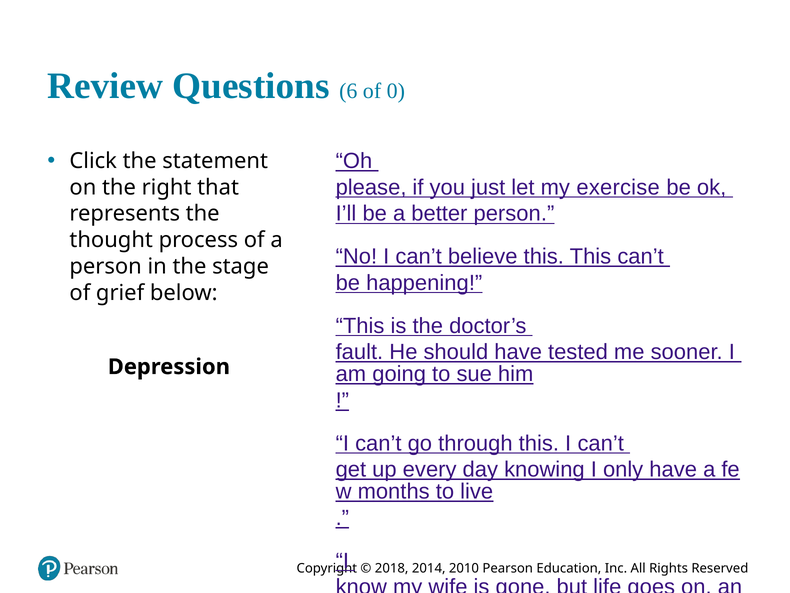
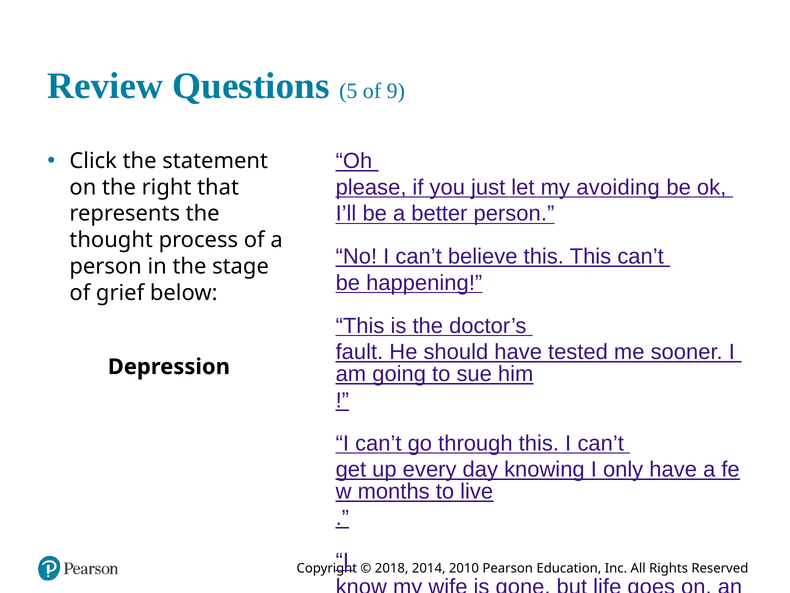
6: 6 -> 5 (348, 91)
0: 0 -> 9 (396, 91)
exercise: exercise -> avoiding (618, 187)
